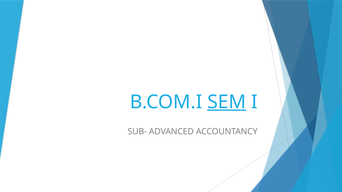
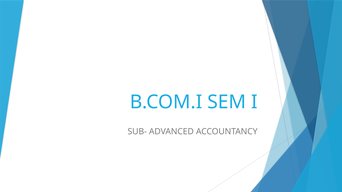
SEM underline: present -> none (227, 102)
